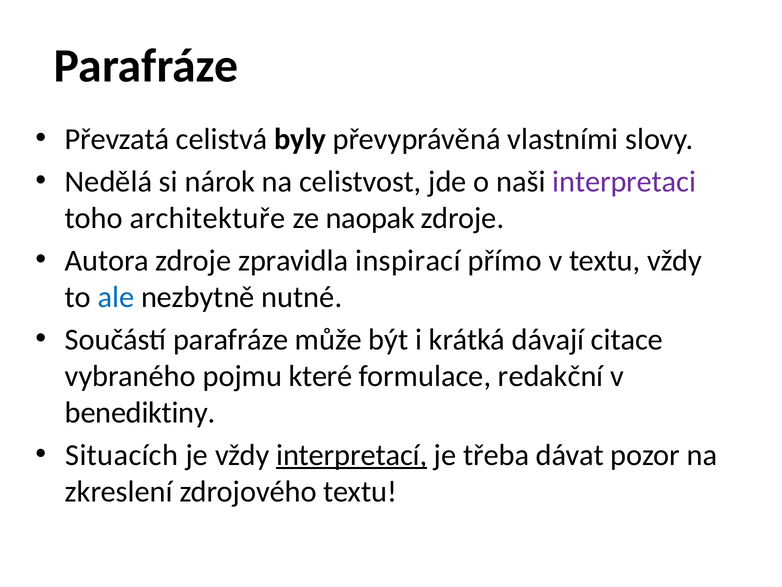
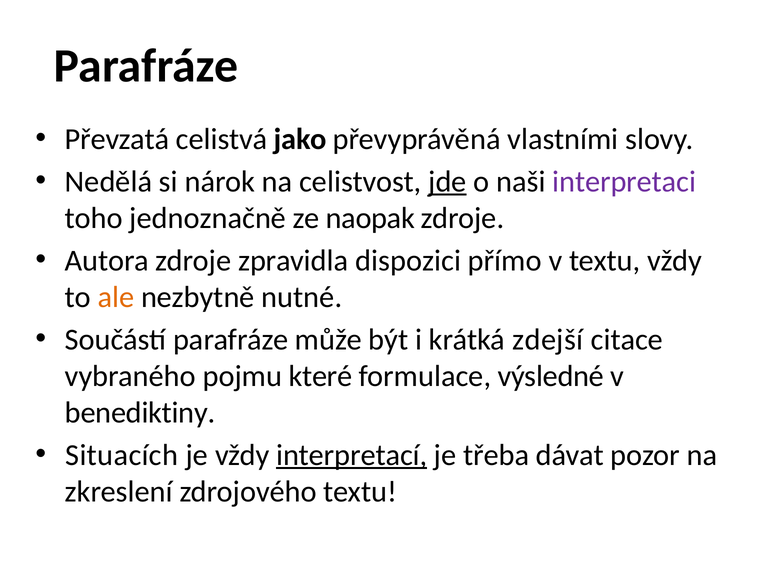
byly: byly -> jako (300, 139)
jde underline: none -> present (447, 181)
architektuře: architektuře -> jednoznačně (208, 218)
inspirací: inspirací -> dispozici (408, 260)
ale colour: blue -> orange (116, 297)
dávají: dávají -> zdejší (548, 339)
redakční: redakční -> výsledné (551, 376)
